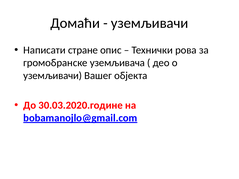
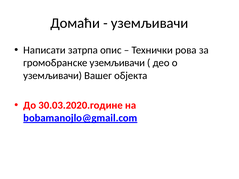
стране: стране -> затрпа (83, 50)
громобранске уземљивача: уземљивача -> уземљивачи (117, 63)
